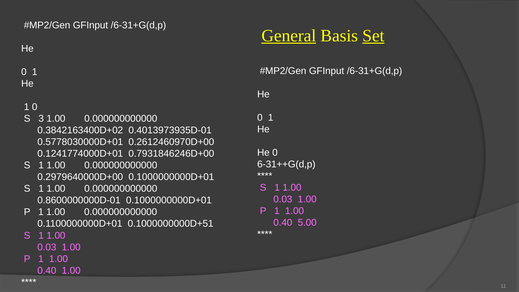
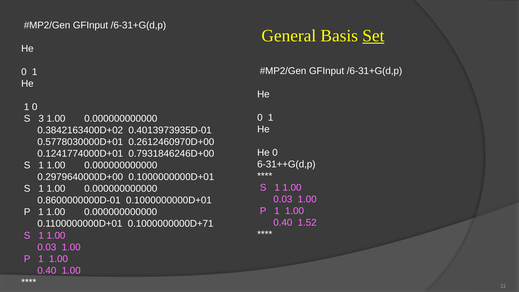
General underline: present -> none (289, 36)
5.00: 5.00 -> 1.52 (307, 223)
0.1000000000D+51: 0.1000000000D+51 -> 0.1000000000D+71 (171, 224)
